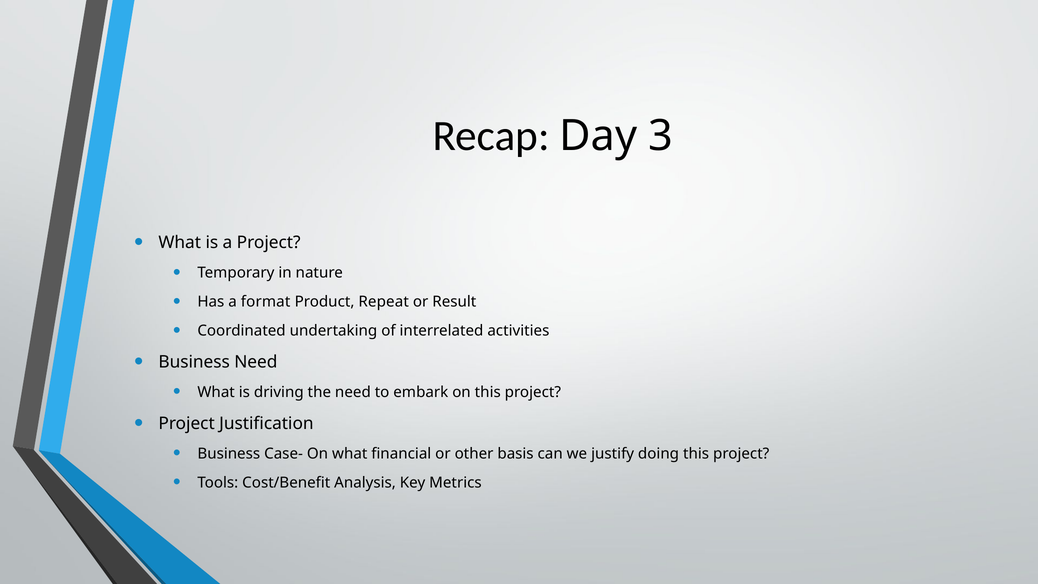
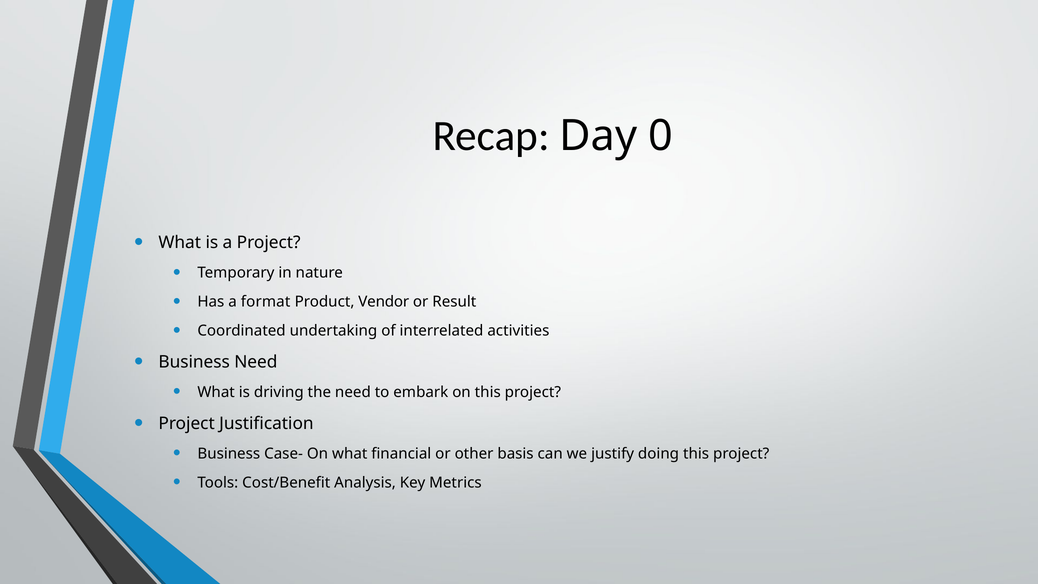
3: 3 -> 0 (661, 136)
Repeat: Repeat -> Vendor (384, 302)
